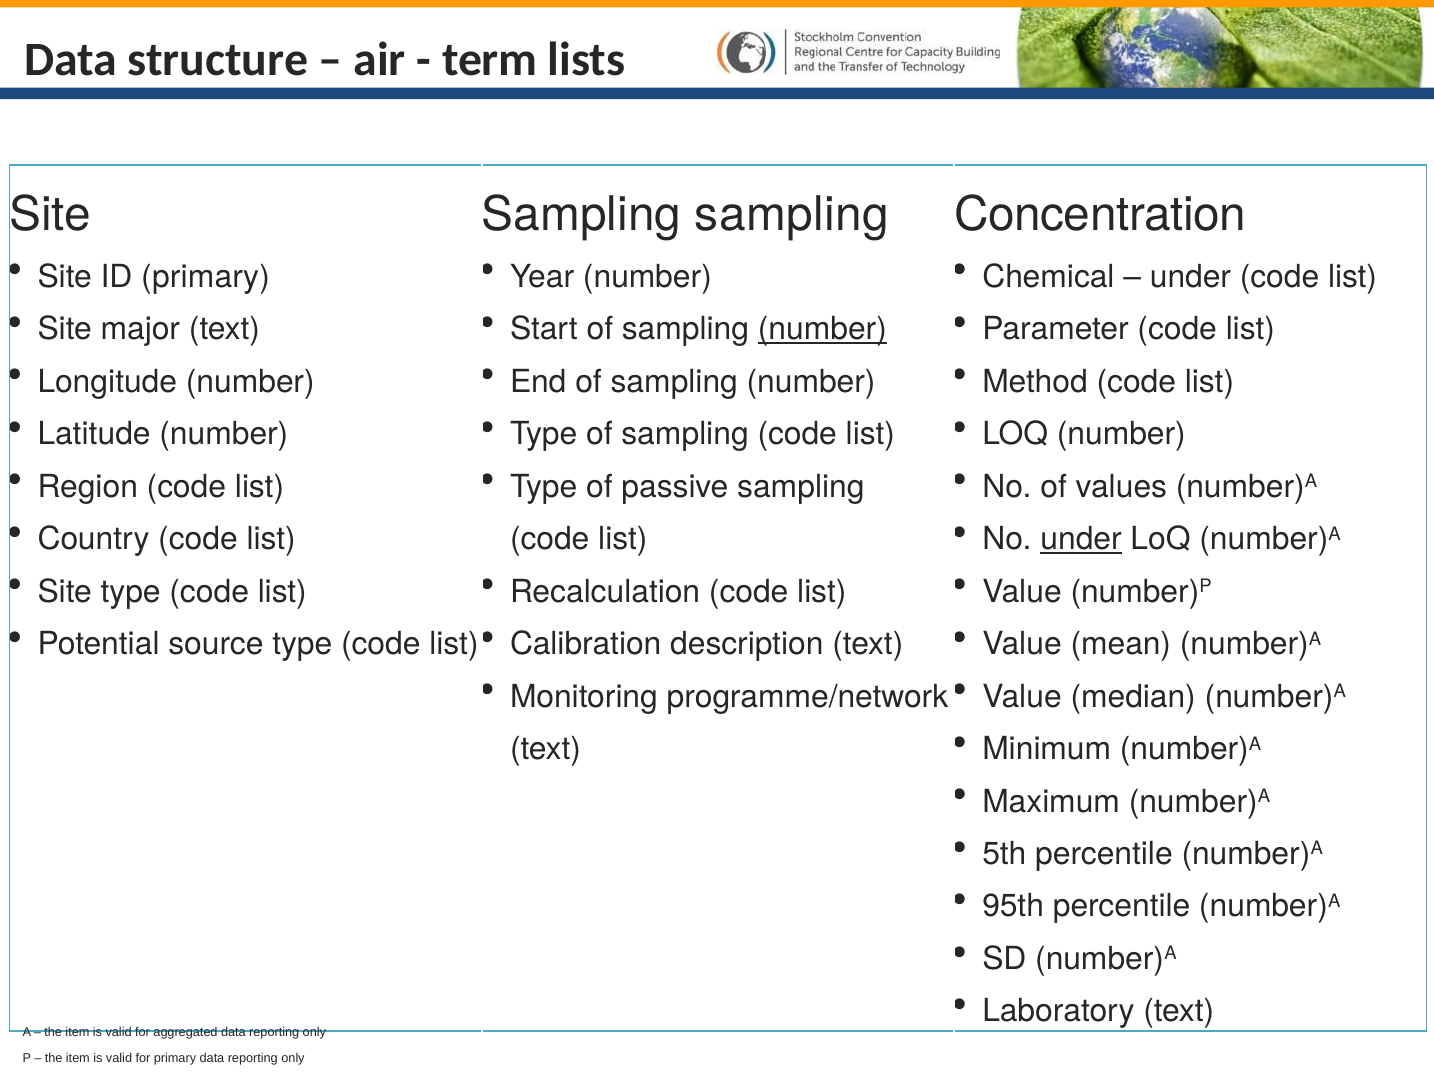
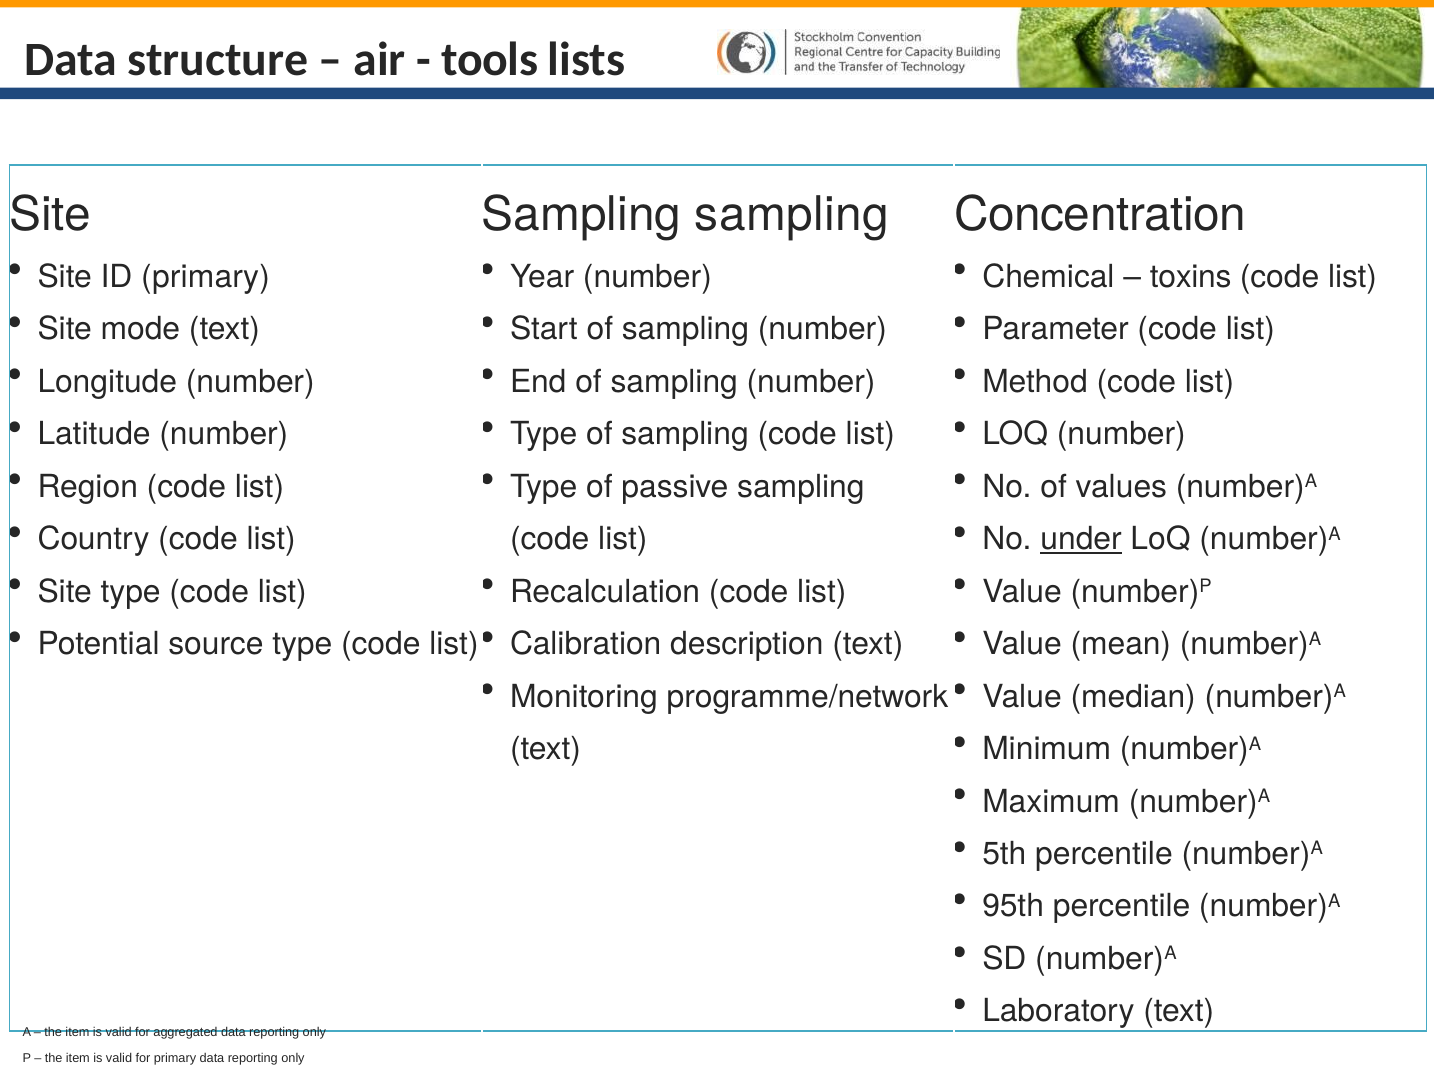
term: term -> tools (490, 60)
under: under -> toxins (1191, 277)
major: major -> mode (140, 329)
number underline: present -> none (822, 329)
